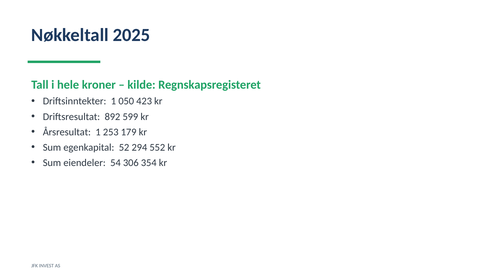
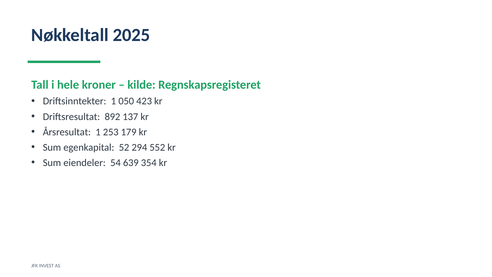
599: 599 -> 137 (130, 117)
306: 306 -> 639 (131, 163)
